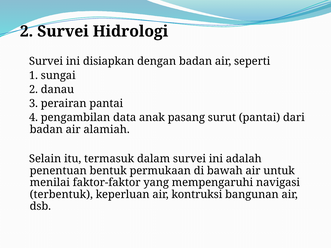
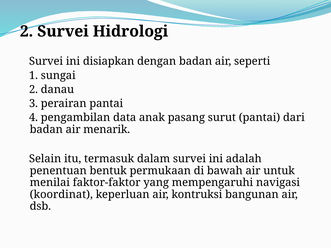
alamiah: alamiah -> menarik (107, 130)
terbentuk: terbentuk -> koordinat (61, 195)
